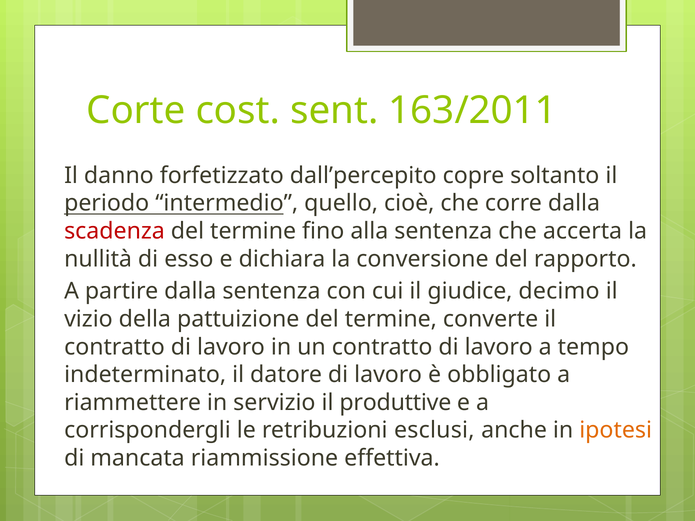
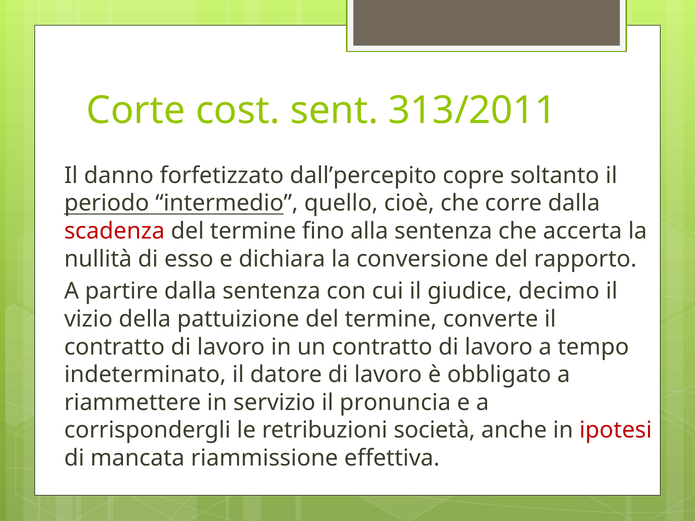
163/2011: 163/2011 -> 313/2011 (473, 111)
produttive: produttive -> pronuncia (395, 403)
esclusi: esclusi -> società (434, 430)
ipotesi colour: orange -> red (616, 430)
